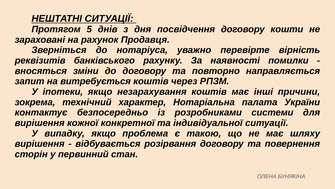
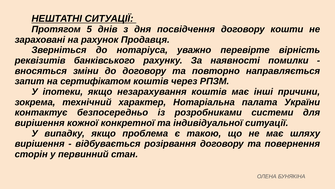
витребується: витребується -> сертифікатом (96, 81)
